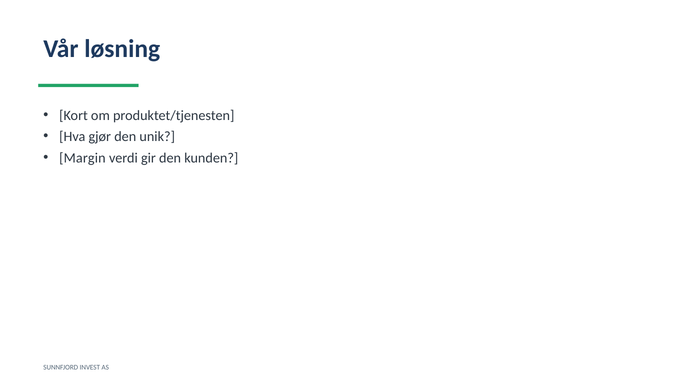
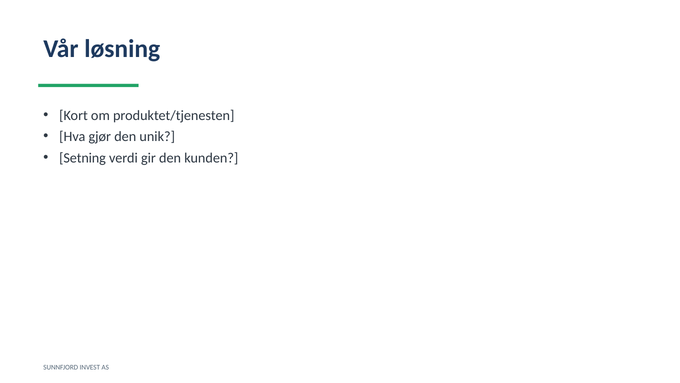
Margin: Margin -> Setning (83, 158)
